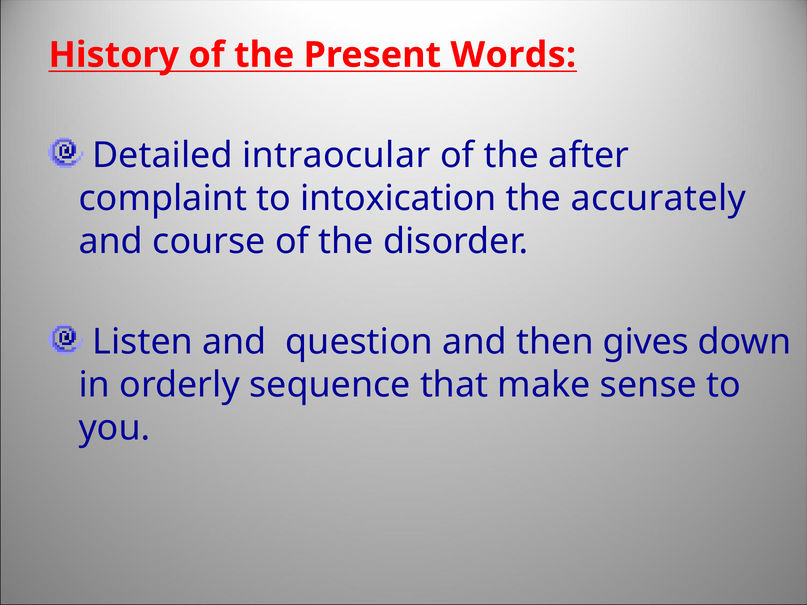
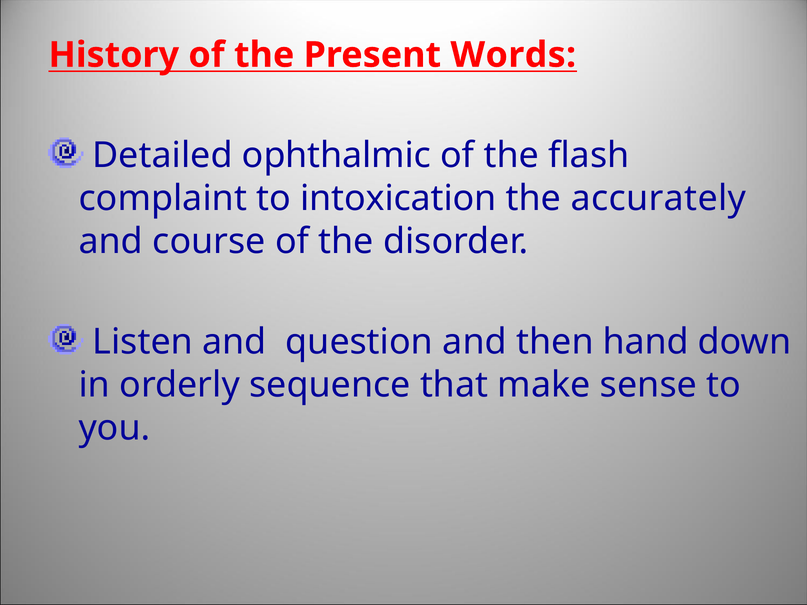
intraocular: intraocular -> ophthalmic (337, 155)
after: after -> flash (589, 155)
gives: gives -> hand (646, 342)
